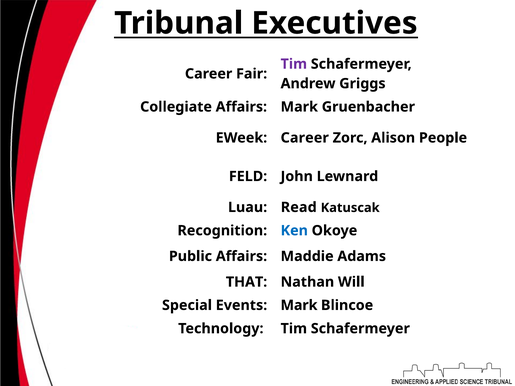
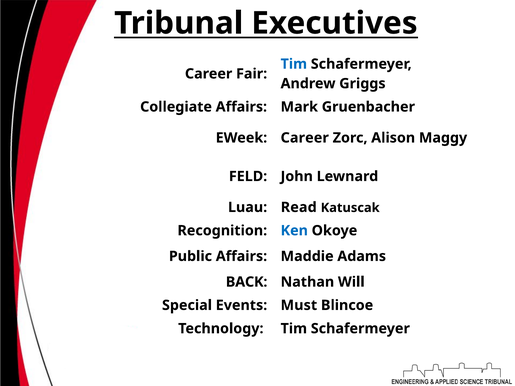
Tim colour: purple -> blue (294, 64)
People: People -> Maggy (443, 138)
THAT: THAT -> BACK (247, 282)
Events Mark: Mark -> Must (299, 305)
